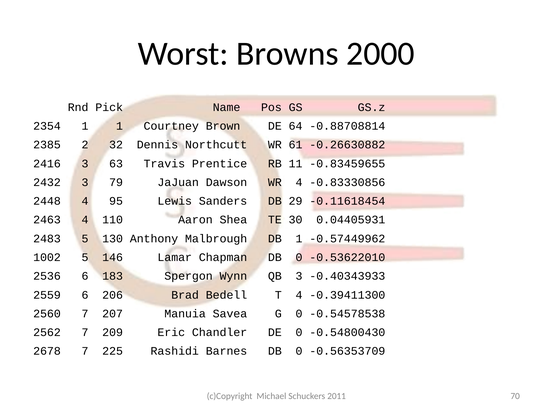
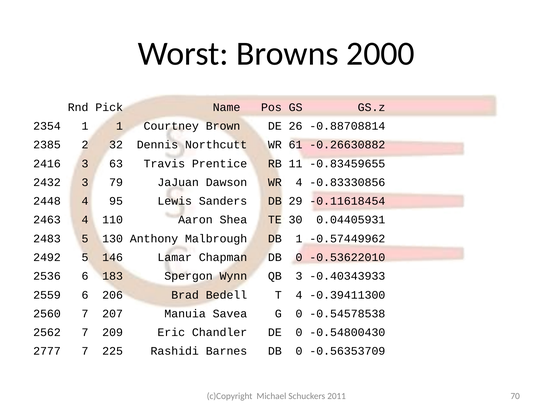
64: 64 -> 26 (296, 126)
1002: 1002 -> 2492 (47, 257)
2678: 2678 -> 2777 (47, 351)
